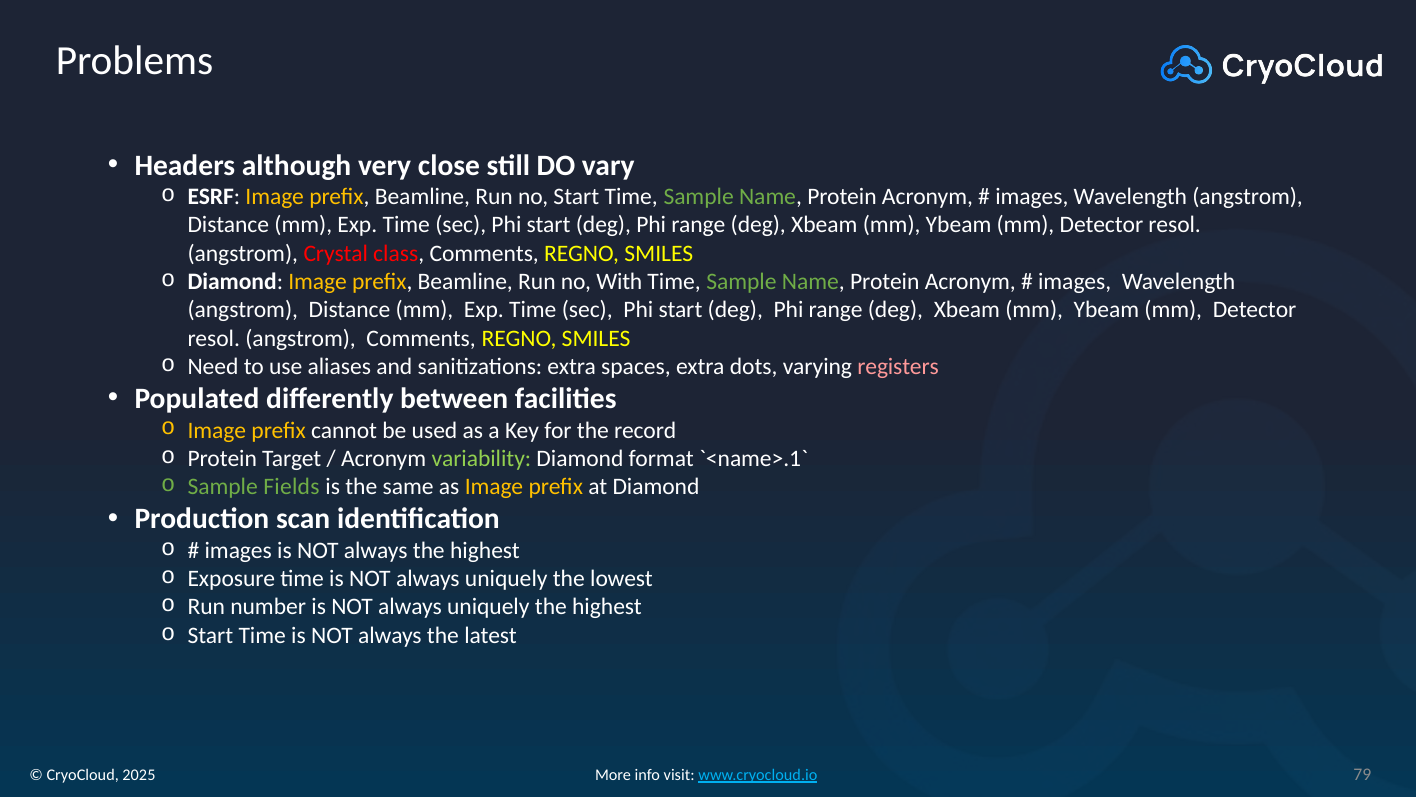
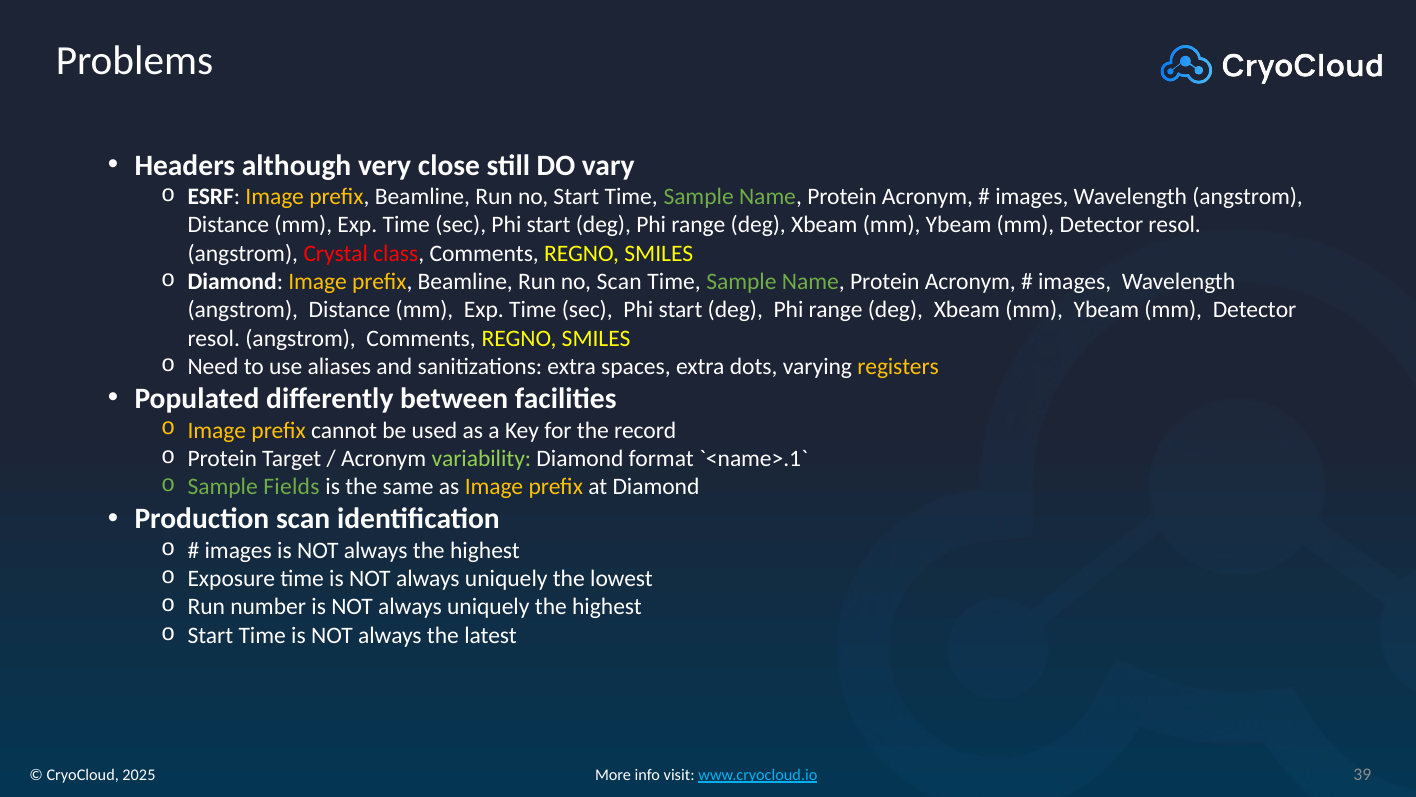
no With: With -> Scan (619, 282)
registers colour: pink -> yellow (898, 366)
79: 79 -> 39 (1362, 774)
